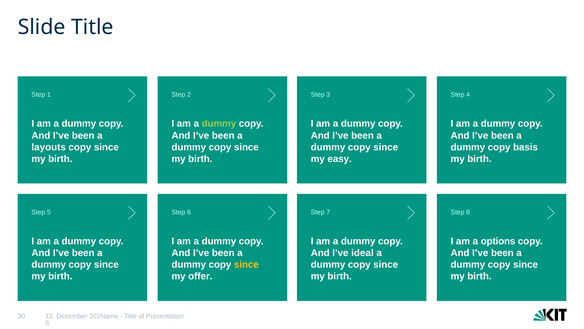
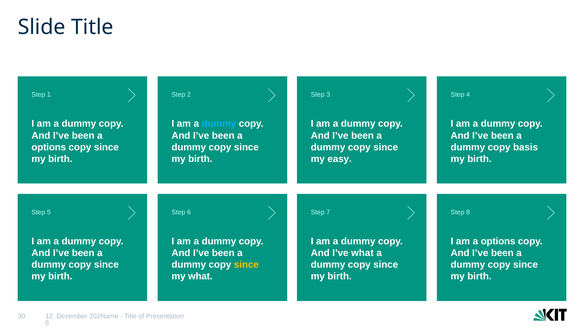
dummy colour: light green -> light blue (219, 124)
layouts: layouts -> options (49, 147)
I’ve ideal: ideal -> what (362, 253)
my offer: offer -> what (200, 276)
